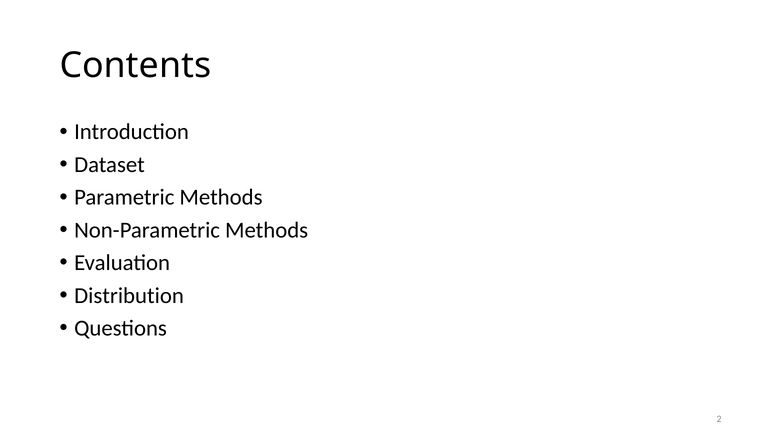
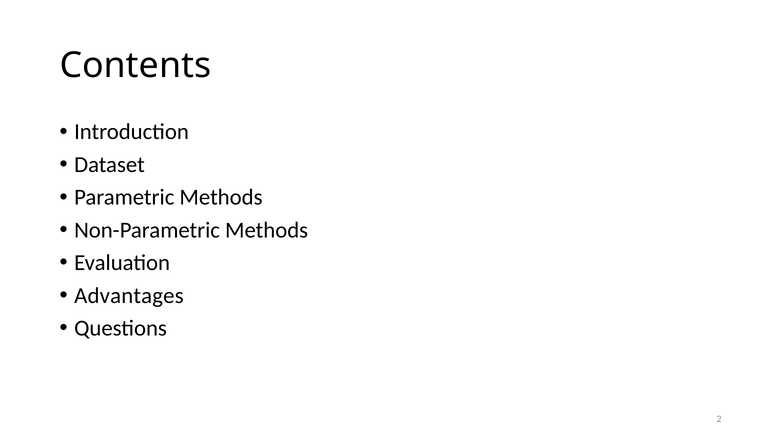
Distribution: Distribution -> Advantages (129, 296)
